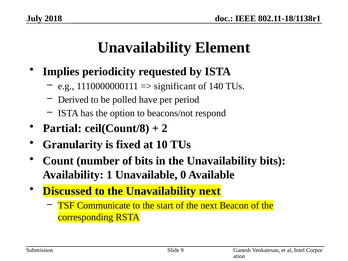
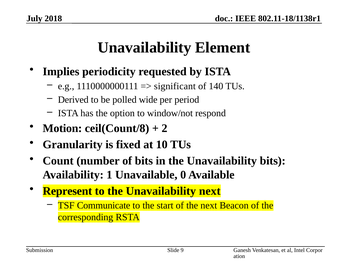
have: have -> wide (148, 100)
beacons/not: beacons/not -> window/not (170, 113)
Partial: Partial -> Motion (62, 128)
Discussed: Discussed -> Represent (67, 191)
